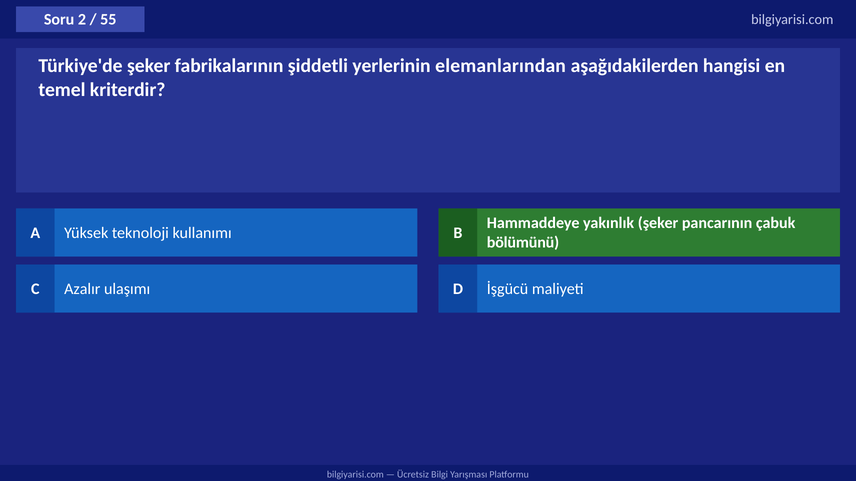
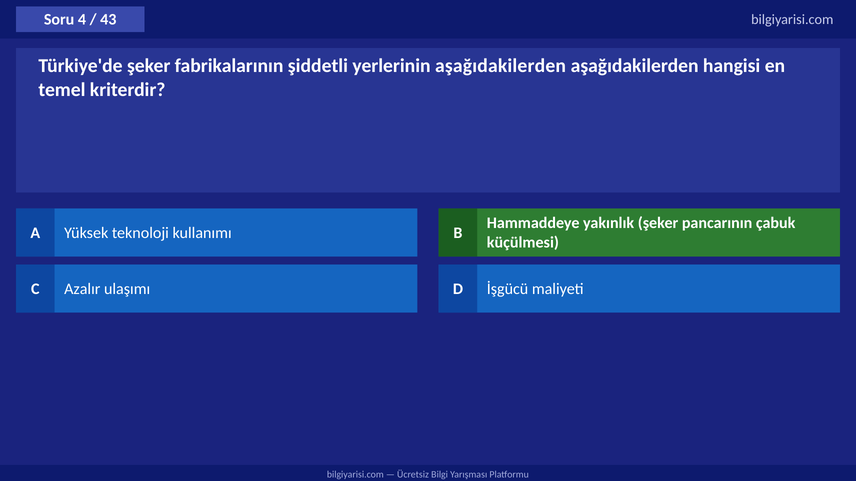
2: 2 -> 4 (82, 20)
55: 55 -> 43 (108, 20)
yerlerinin elemanlarından: elemanlarından -> aşağıdakilerden (501, 66)
bölümünü: bölümünü -> küçülmesi (523, 243)
